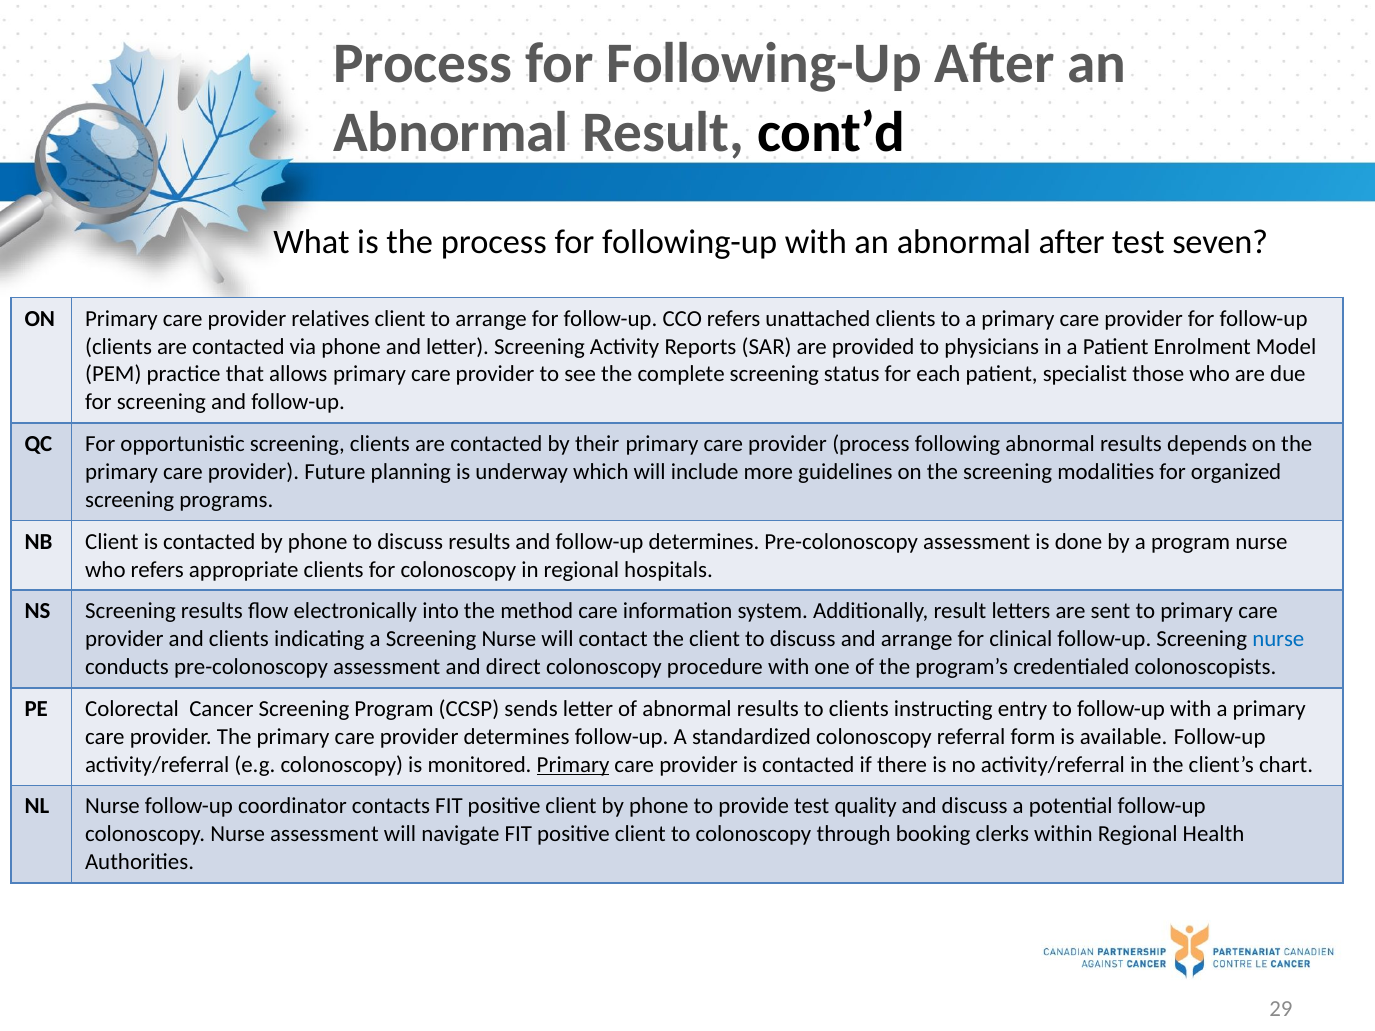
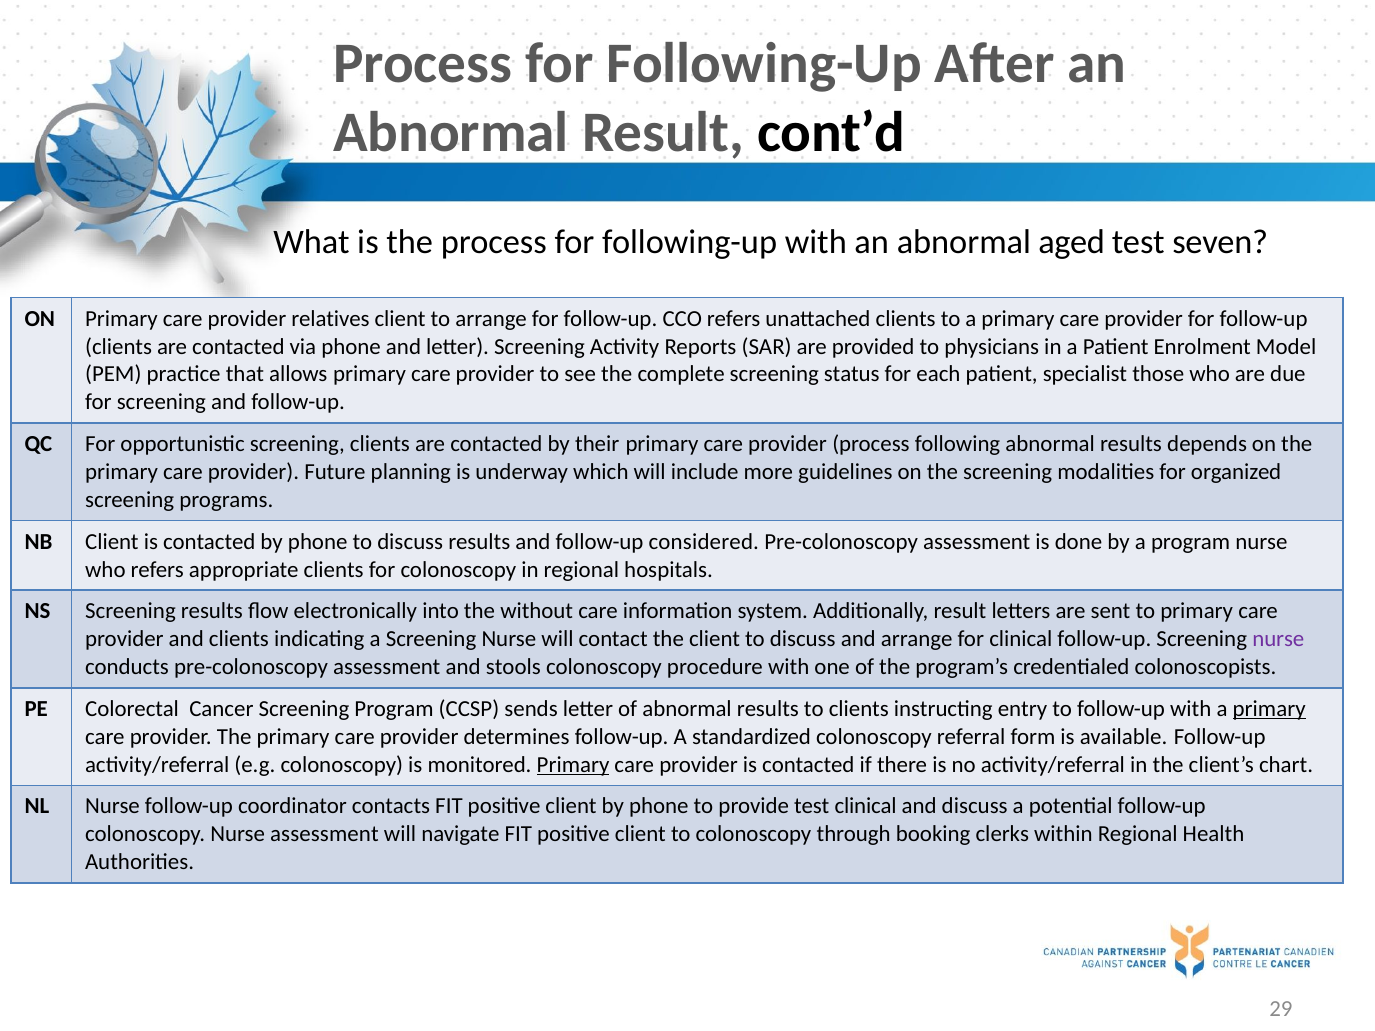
abnormal after: after -> aged (1072, 242)
follow-up determines: determines -> considered (704, 542)
method: method -> without (537, 611)
nurse colour: blue -> purple (1278, 639)
direct: direct -> stools (513, 667)
primary underline: none -> present (1269, 709)
test quality: quality -> clinical (866, 807)
